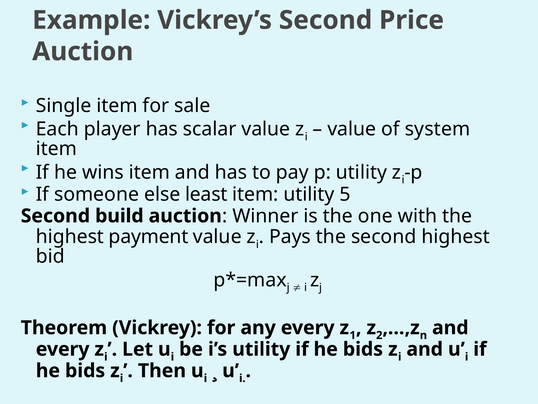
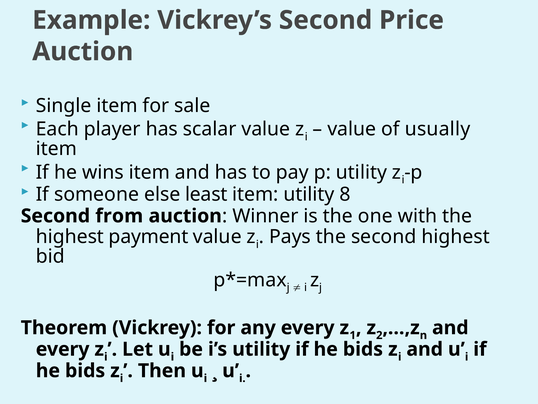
system: system -> usually (438, 129)
5: 5 -> 8 (345, 194)
build: build -> from (119, 216)
